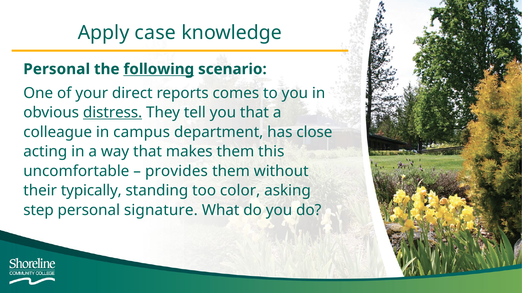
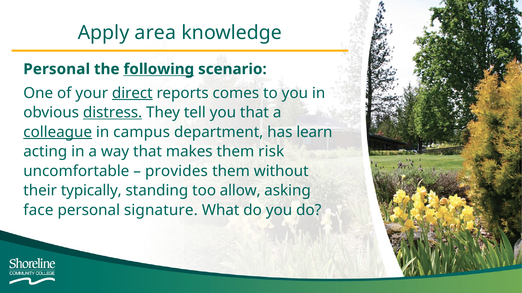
case: case -> area (155, 33)
direct underline: none -> present (132, 93)
colleague underline: none -> present (58, 132)
close: close -> learn (314, 132)
this: this -> risk (271, 152)
color: color -> allow (240, 191)
step: step -> face (38, 211)
